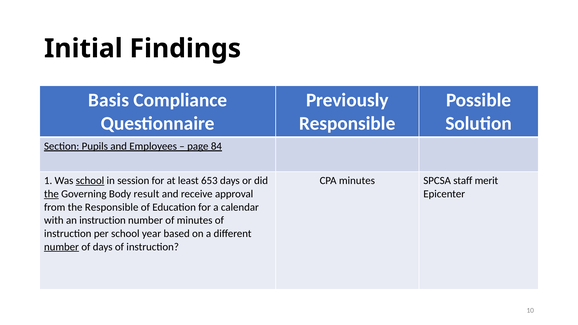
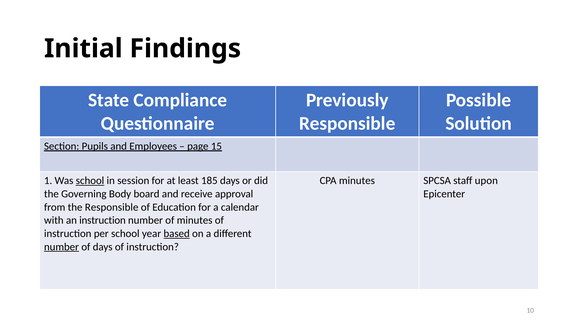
Basis: Basis -> State (109, 100)
84: 84 -> 15 (216, 146)
653: 653 -> 185 (209, 181)
merit: merit -> upon (486, 181)
the underline: present -> none (51, 194)
result: result -> board (147, 194)
based underline: none -> present (177, 234)
